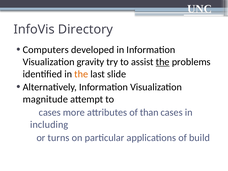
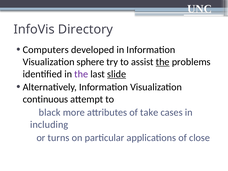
gravity: gravity -> sphere (91, 62)
the colour: orange -> purple (81, 74)
slide underline: none -> present (117, 74)
magnitude: magnitude -> continuous (45, 99)
cases: cases -> black (50, 112)
than: than -> take (149, 112)
build: build -> close (200, 138)
